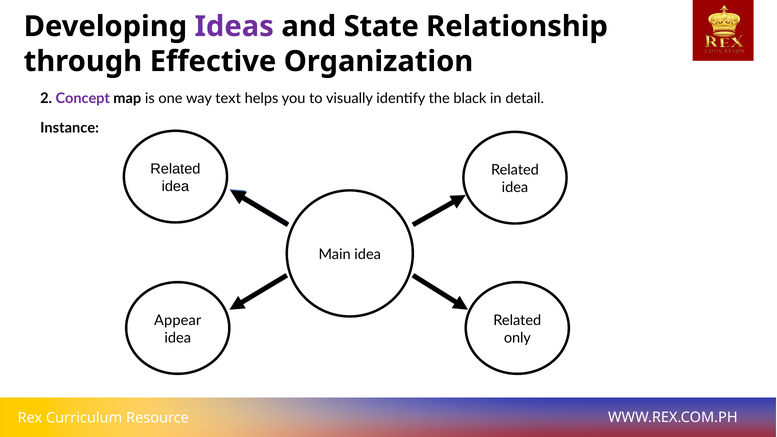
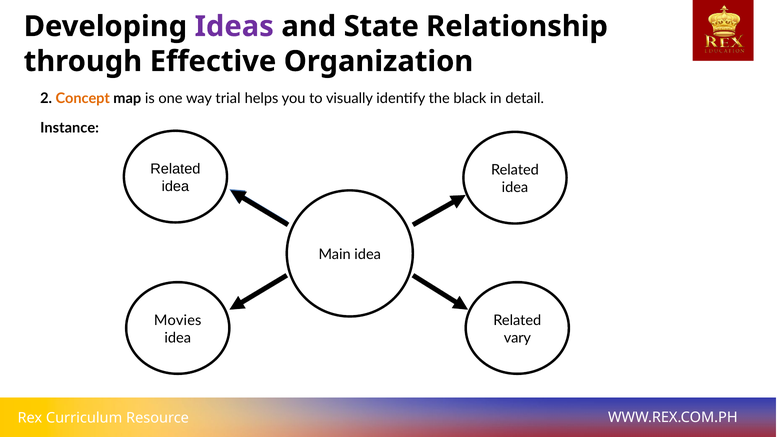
Concept colour: purple -> orange (83, 99)
text: text -> trial (228, 99)
Appear: Appear -> Movies (178, 320)
only: only -> vary (517, 338)
